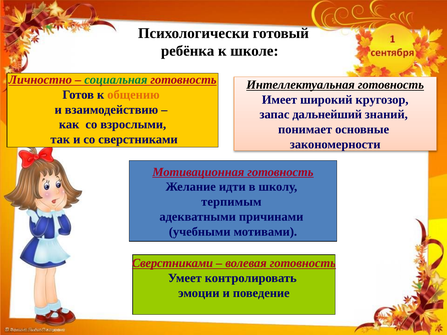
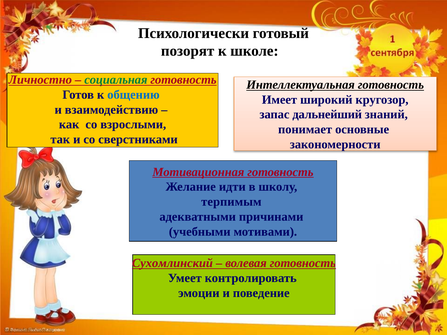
ребёнка: ребёнка -> позорят (188, 51)
общению colour: orange -> blue (133, 95)
Сверстниками: Сверстниками -> Сухомлинский (172, 263)
